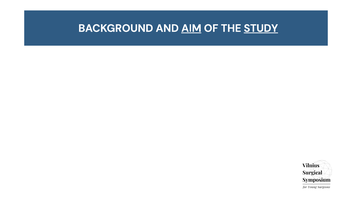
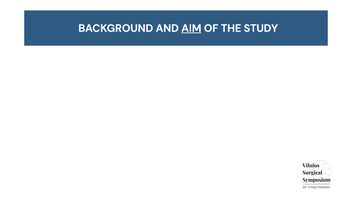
STUDY underline: present -> none (261, 28)
